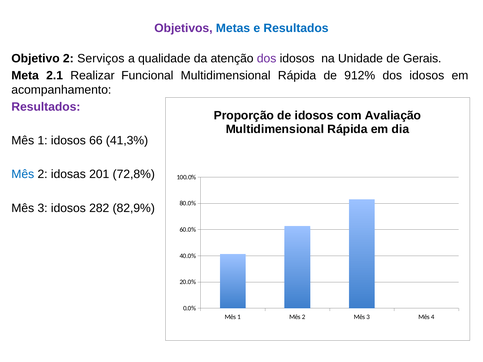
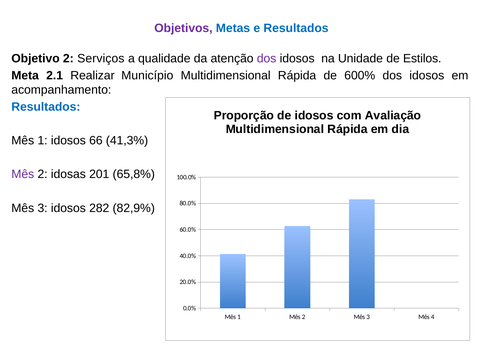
Gerais: Gerais -> Estilos (422, 59)
Funcional: Funcional -> Município (147, 75)
912%: 912% -> 600% (360, 75)
Resultados colour: purple -> blue (46, 107)
Mês colour: blue -> purple (23, 174)
72,8%: 72,8% -> 65,8% (134, 174)
